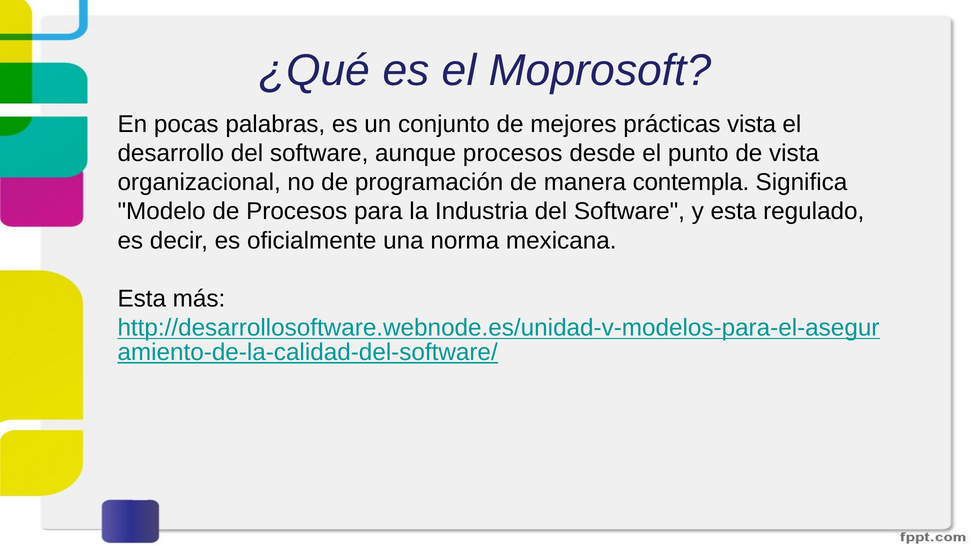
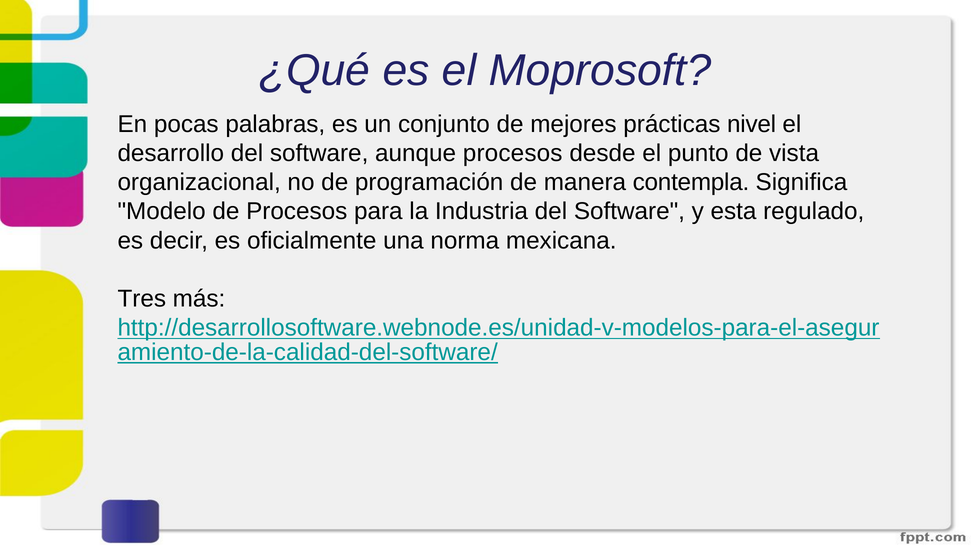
prácticas vista: vista -> nivel (752, 124)
Esta: Esta -> Tres (142, 299)
